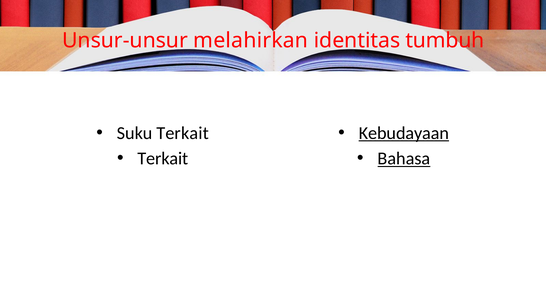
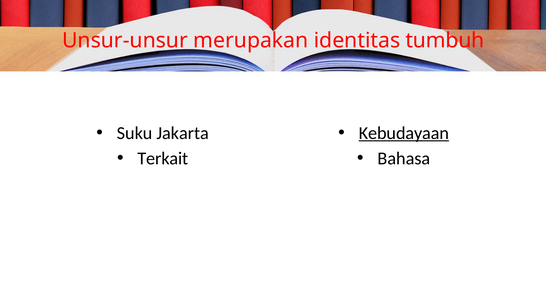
melahirkan: melahirkan -> merupakan (251, 40)
Suku Terkait: Terkait -> Jakarta (183, 133)
Bahasa underline: present -> none (404, 159)
